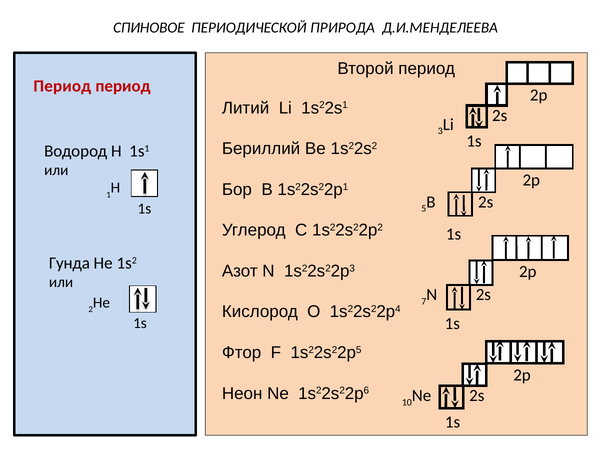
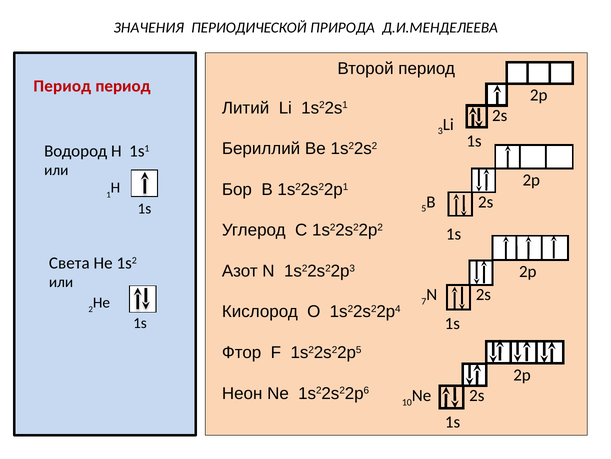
СПИНОВОЕ: СПИНОВОЕ -> ЗНАЧЕНИЯ (149, 28)
Гунда: Гунда -> Света (69, 263)
